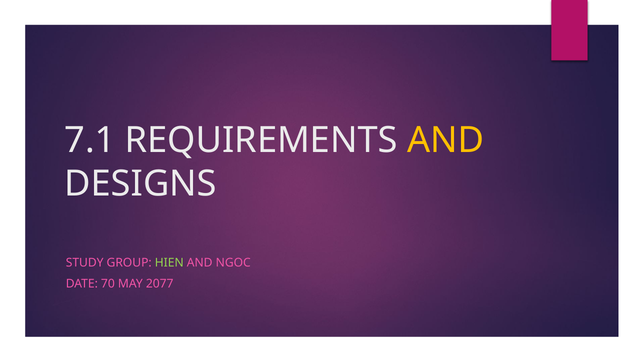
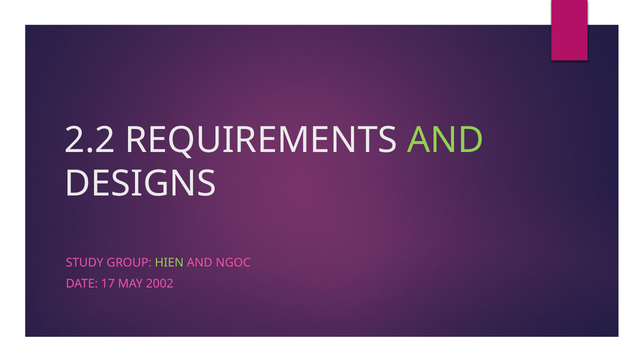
7.1: 7.1 -> 2.2 (90, 141)
AND colour: yellow -> light green (446, 141)
70: 70 -> 17 (108, 284)
2077: 2077 -> 2002 (160, 284)
